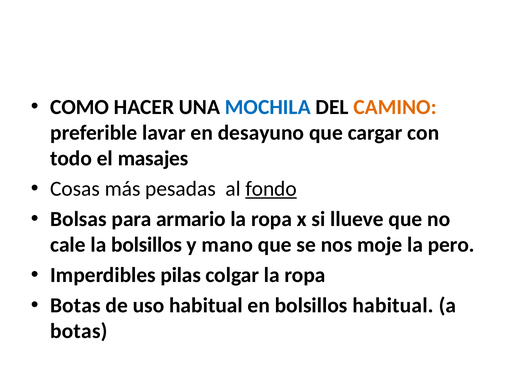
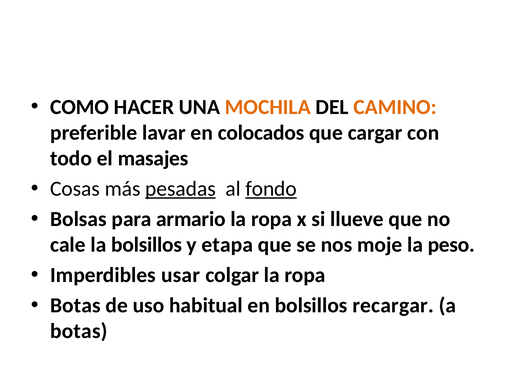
MOCHILA colour: blue -> orange (268, 107)
desayuno: desayuno -> colocados (261, 133)
pesadas underline: none -> present (181, 189)
mano: mano -> etapa (227, 245)
pero: pero -> peso (451, 245)
pilas: pilas -> usar (181, 275)
bolsillos habitual: habitual -> recargar (393, 306)
